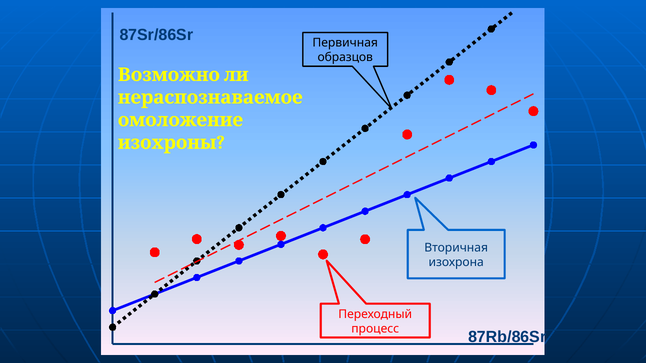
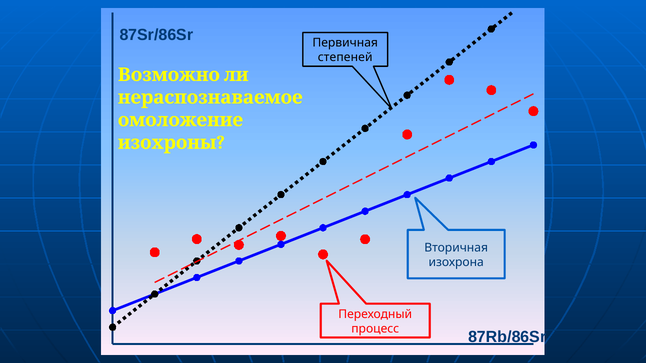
образцов: образцов -> степеней (345, 58)
